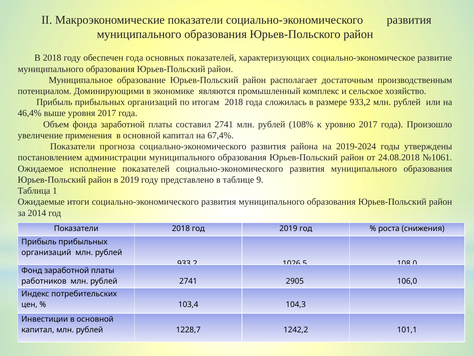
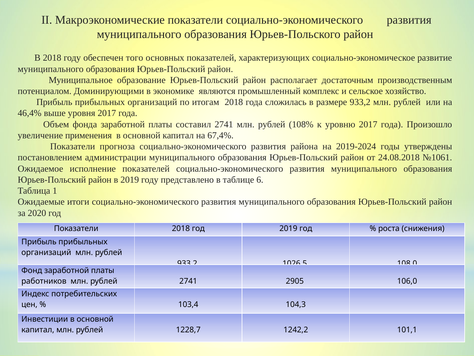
обеспечен года: года -> того (135, 58)
9: 9 -> 6 (260, 180)
2014: 2014 -> 2020 (37, 213)
